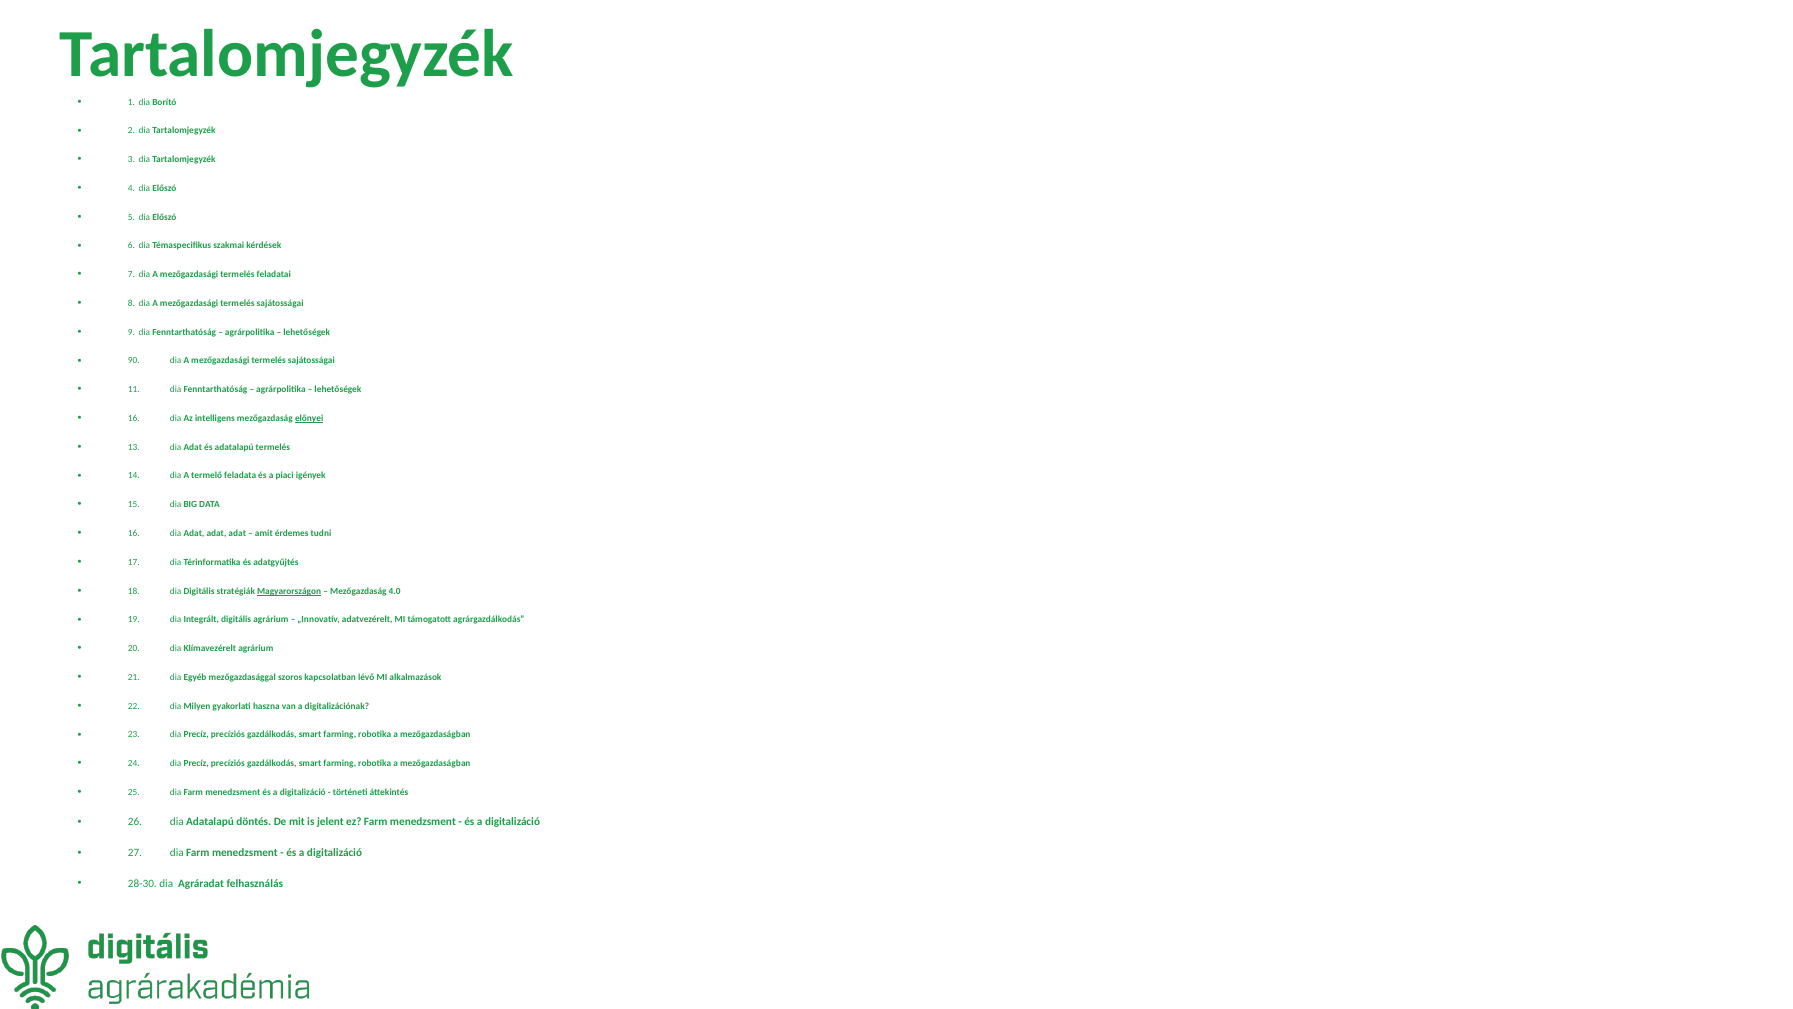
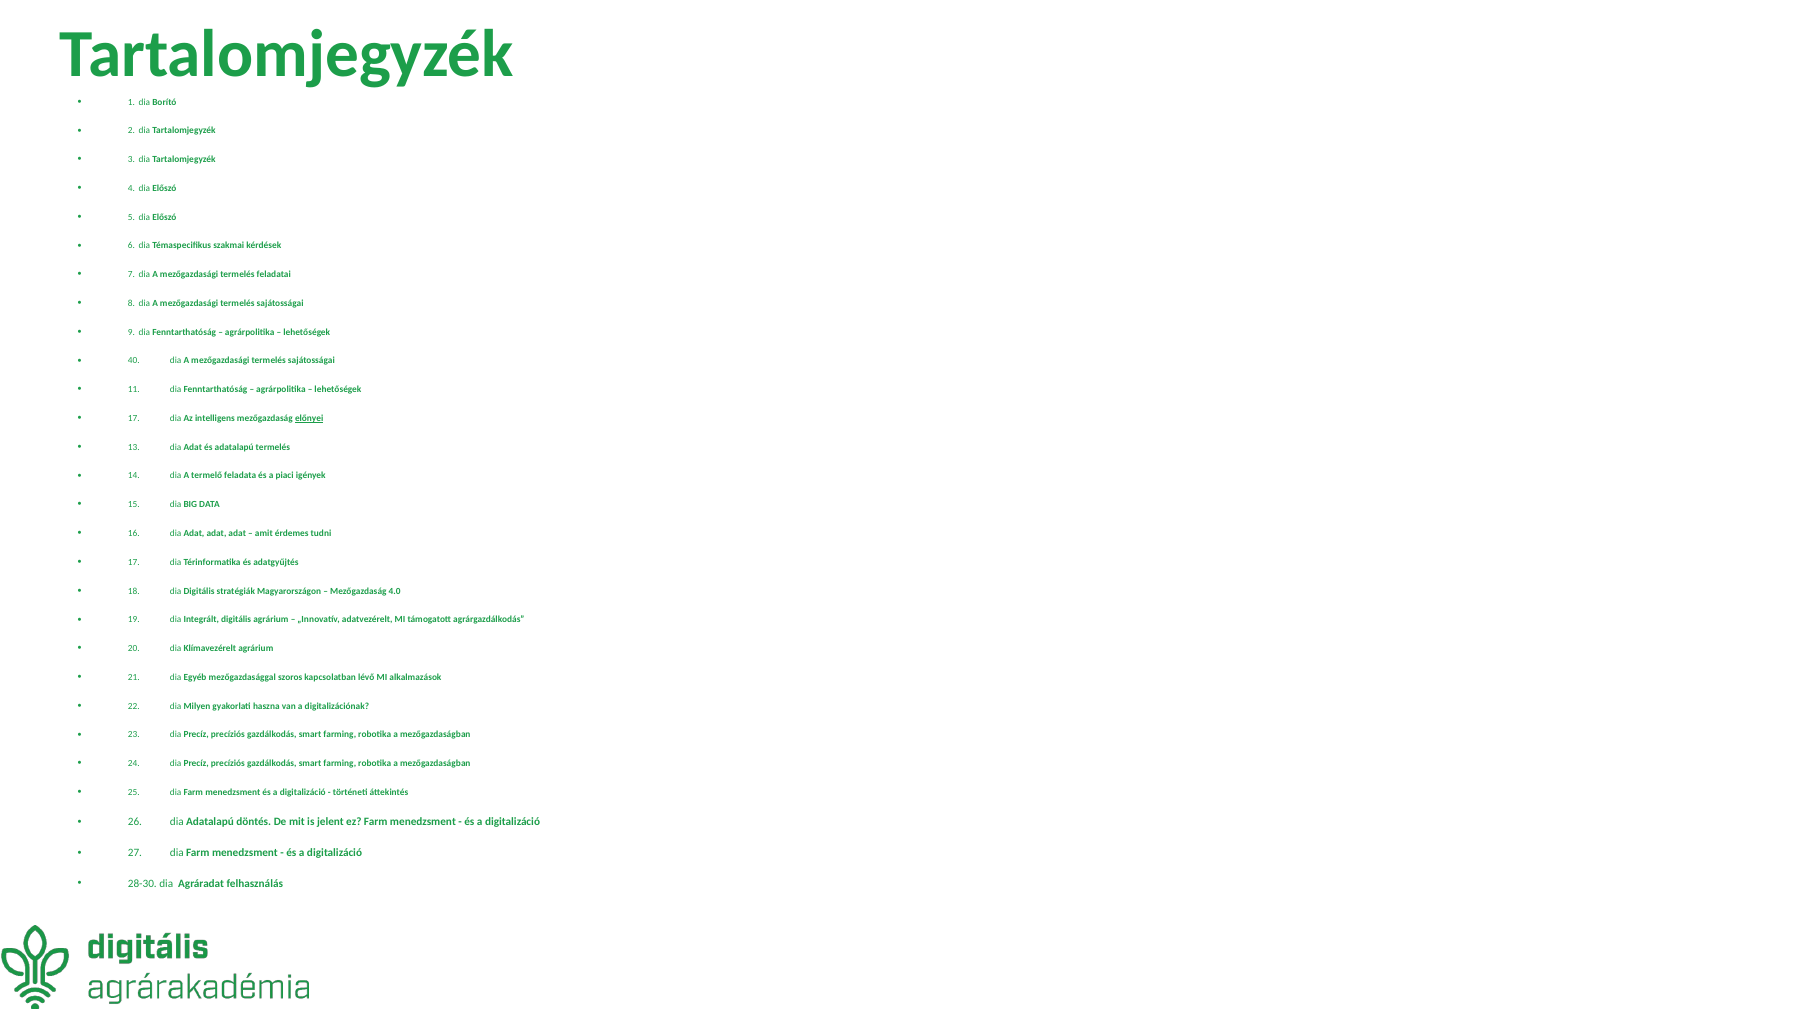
90: 90 -> 40 (134, 361)
16: 16 -> 17 (134, 418)
Magyarországon underline: present -> none (289, 591)
